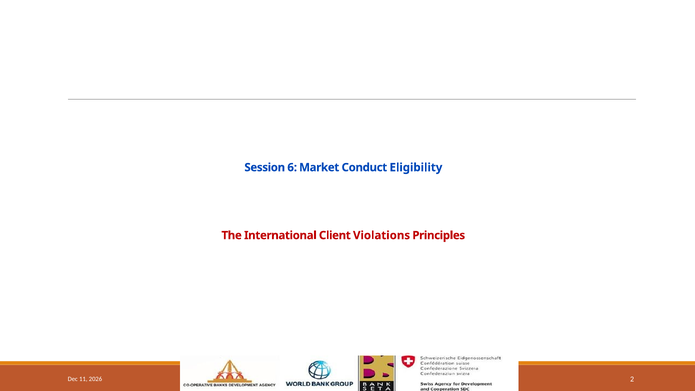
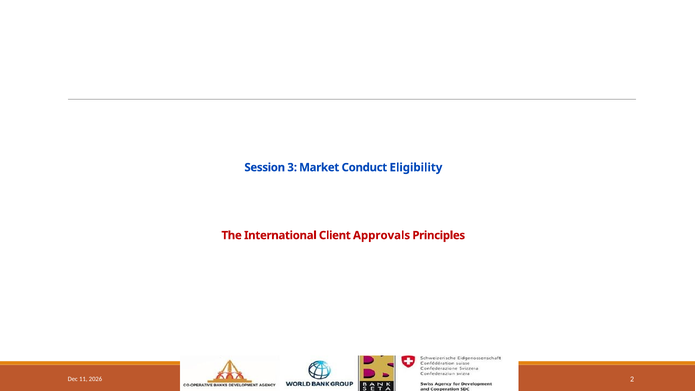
6: 6 -> 3 (292, 167)
Violations: Violations -> Approvals (382, 235)
